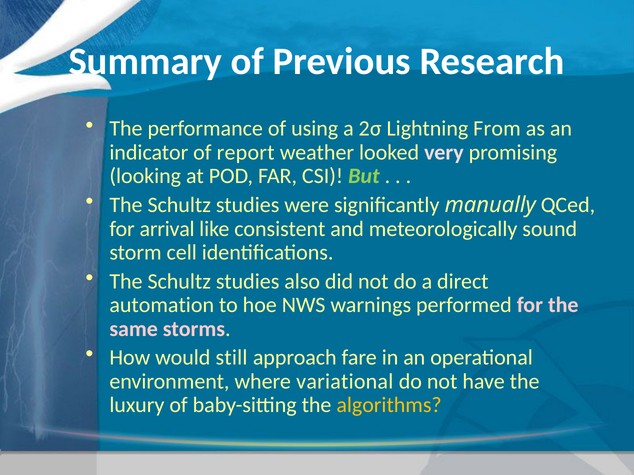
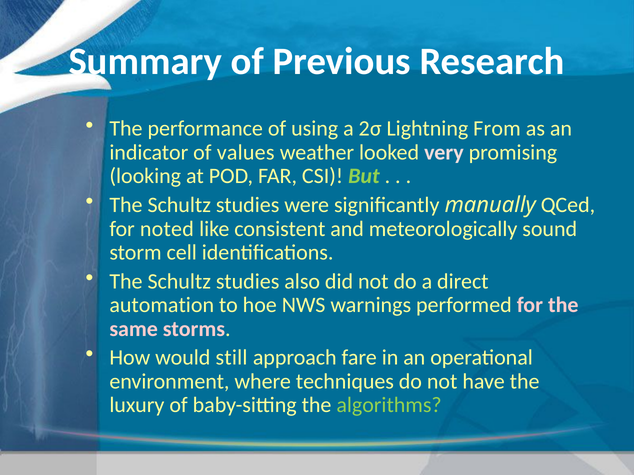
report: report -> values (246, 153)
arrival: arrival -> noted (167, 229)
variational: variational -> techniques (345, 382)
algorithms colour: yellow -> light green (389, 405)
